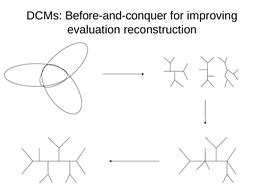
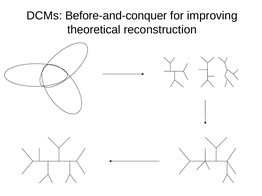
evaluation: evaluation -> theoretical (94, 30)
